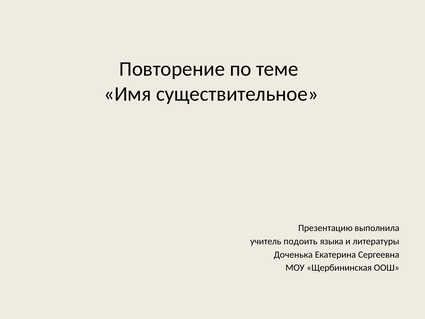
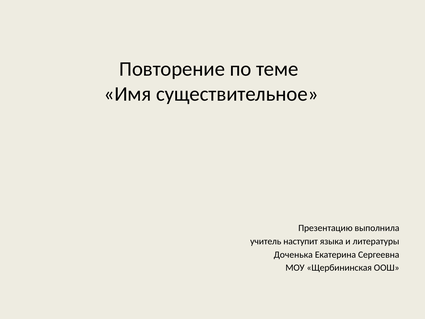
подоить: подоить -> наступит (301, 241)
